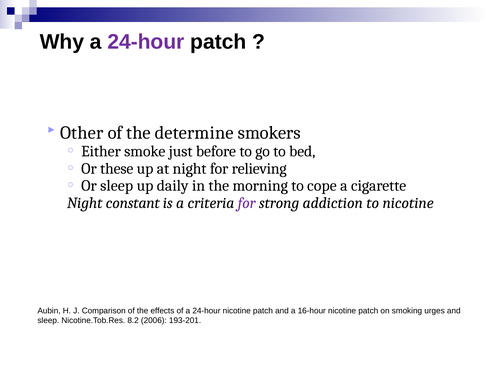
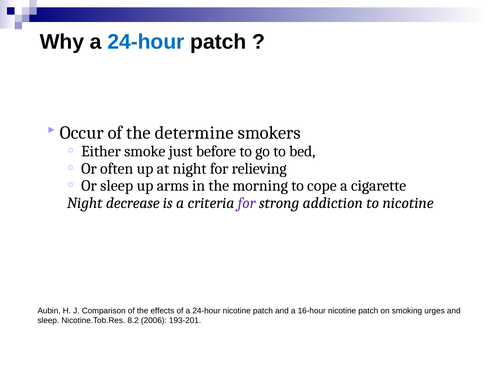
24-hour colour: purple -> blue (146, 42)
Other: Other -> Occur (82, 133)
these: these -> often (117, 169)
daily: daily -> arms (173, 186)
constant: constant -> decrease (133, 203)
